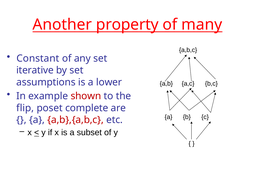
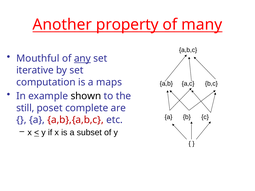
Constant: Constant -> Mouthful (38, 59)
any underline: none -> present (82, 59)
assumptions: assumptions -> computation (46, 82)
lower: lower -> maps (109, 82)
shown colour: red -> black (86, 96)
flip: flip -> still (25, 108)
